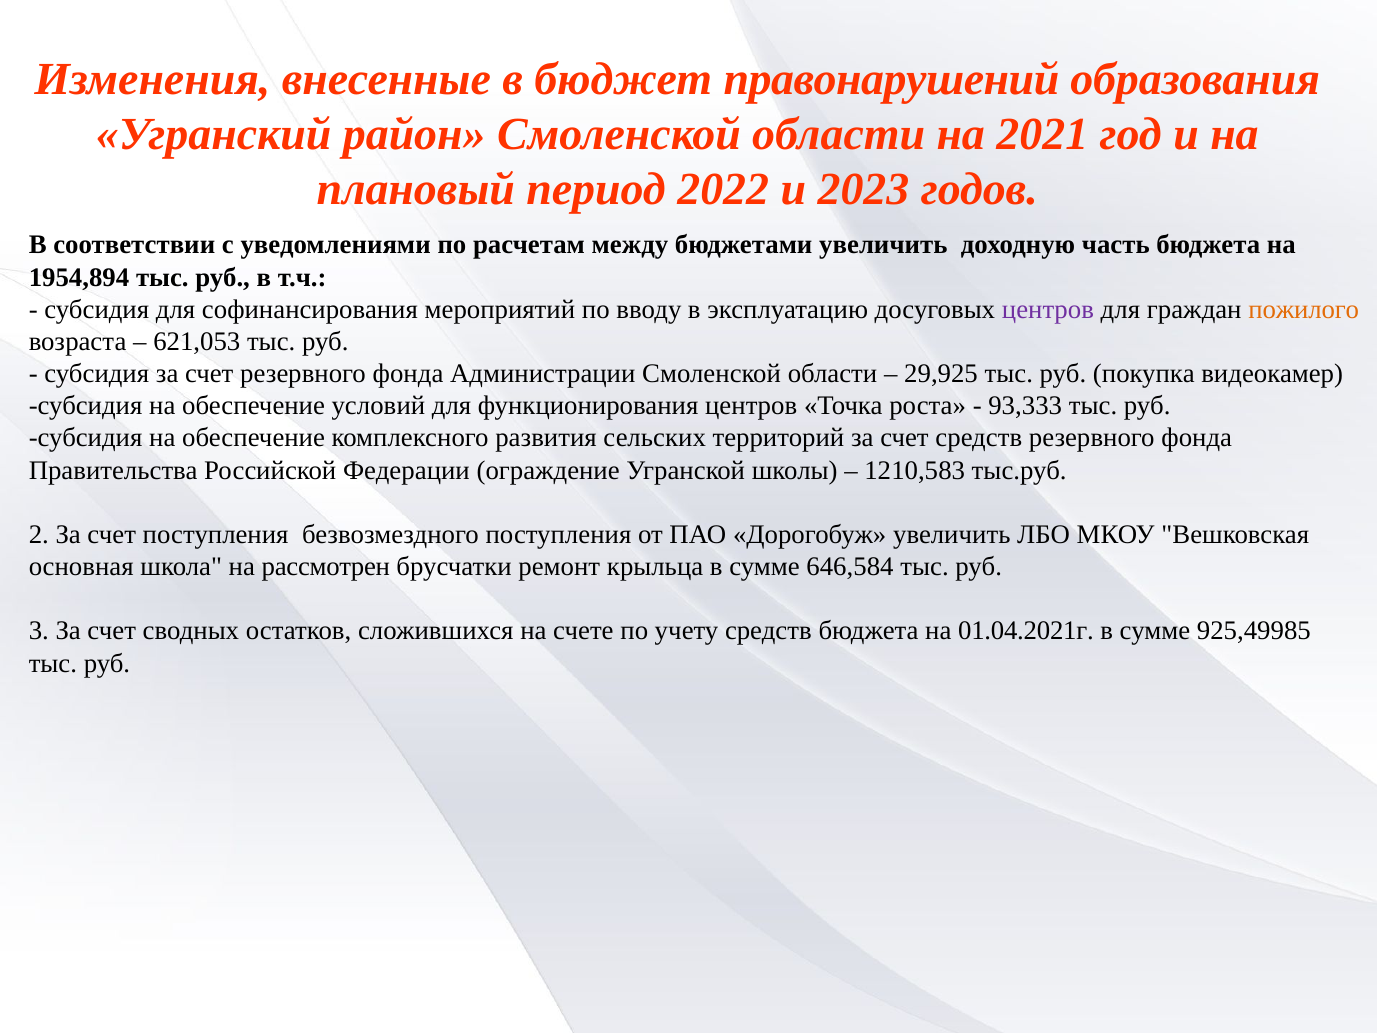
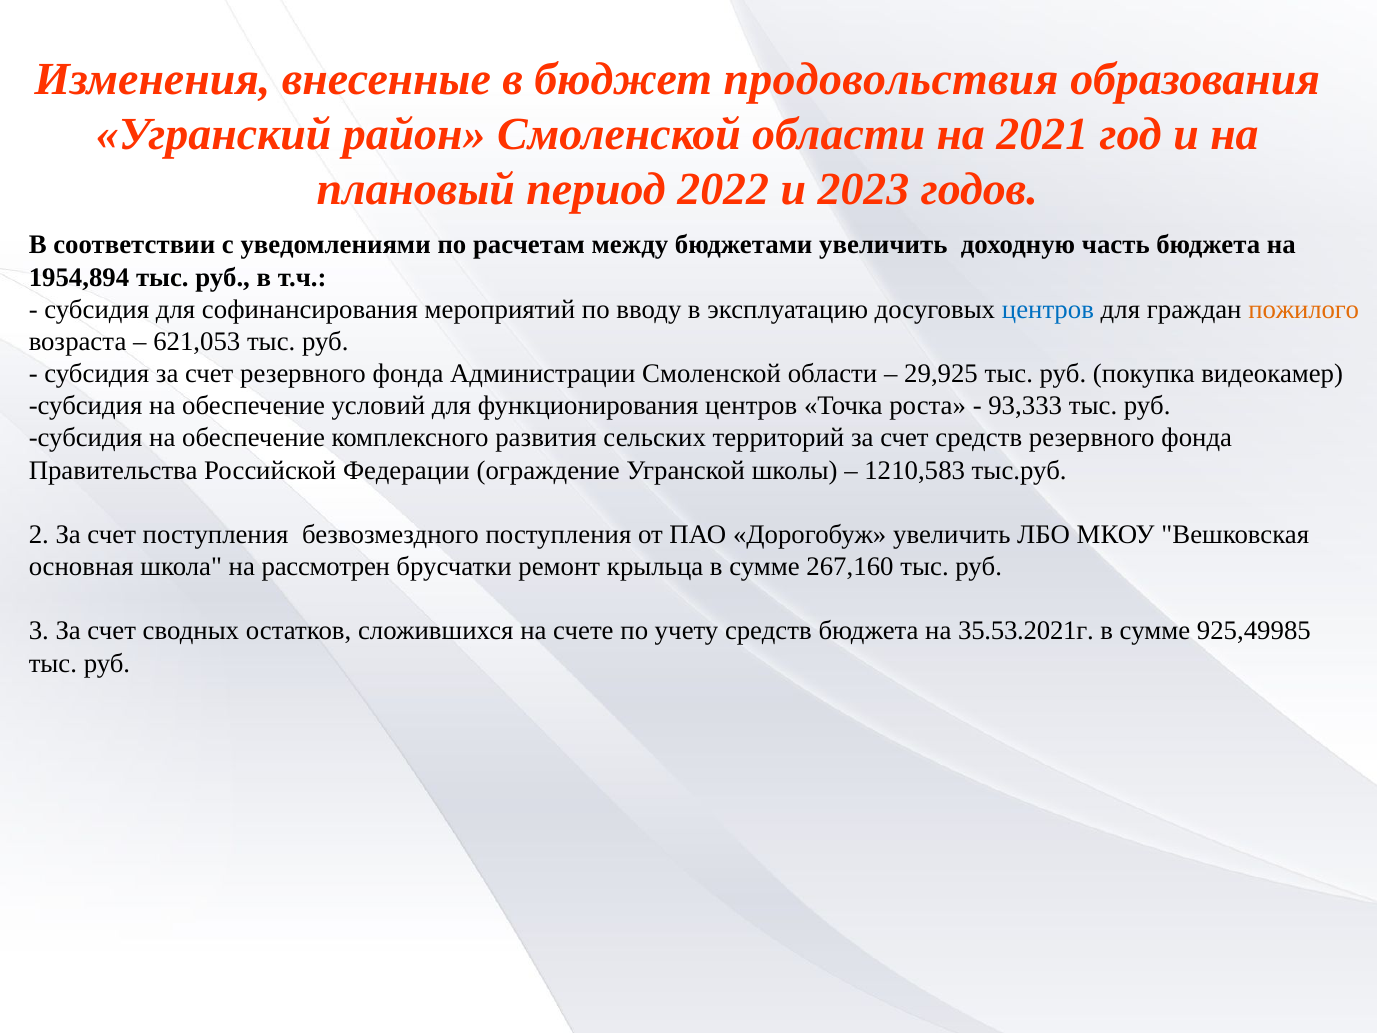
правонарушений: правонарушений -> продовольствия (891, 79)
центров colour: purple -> blue (1048, 309)
646,584: 646,584 -> 267,160 (850, 567)
01.04.2021г: 01.04.2021г -> 35.53.2021г (1026, 631)
